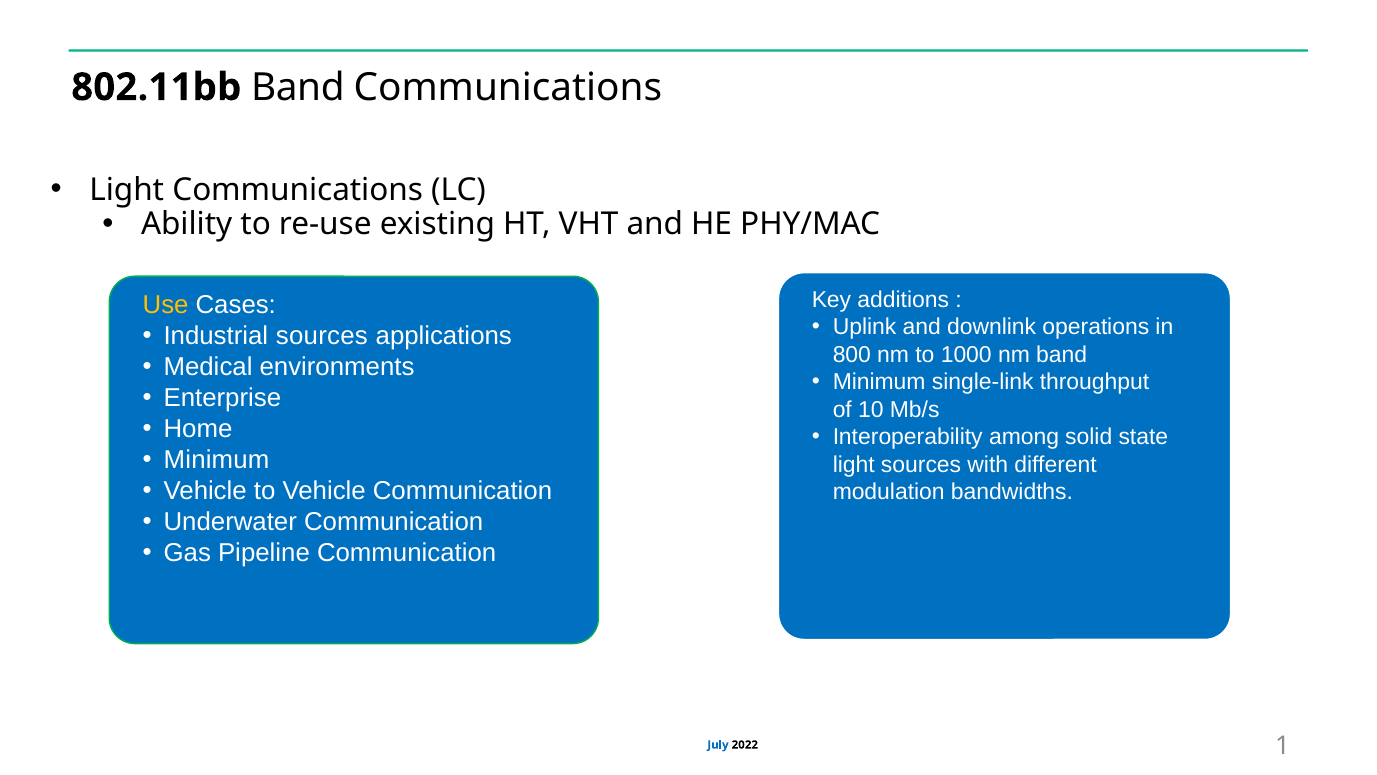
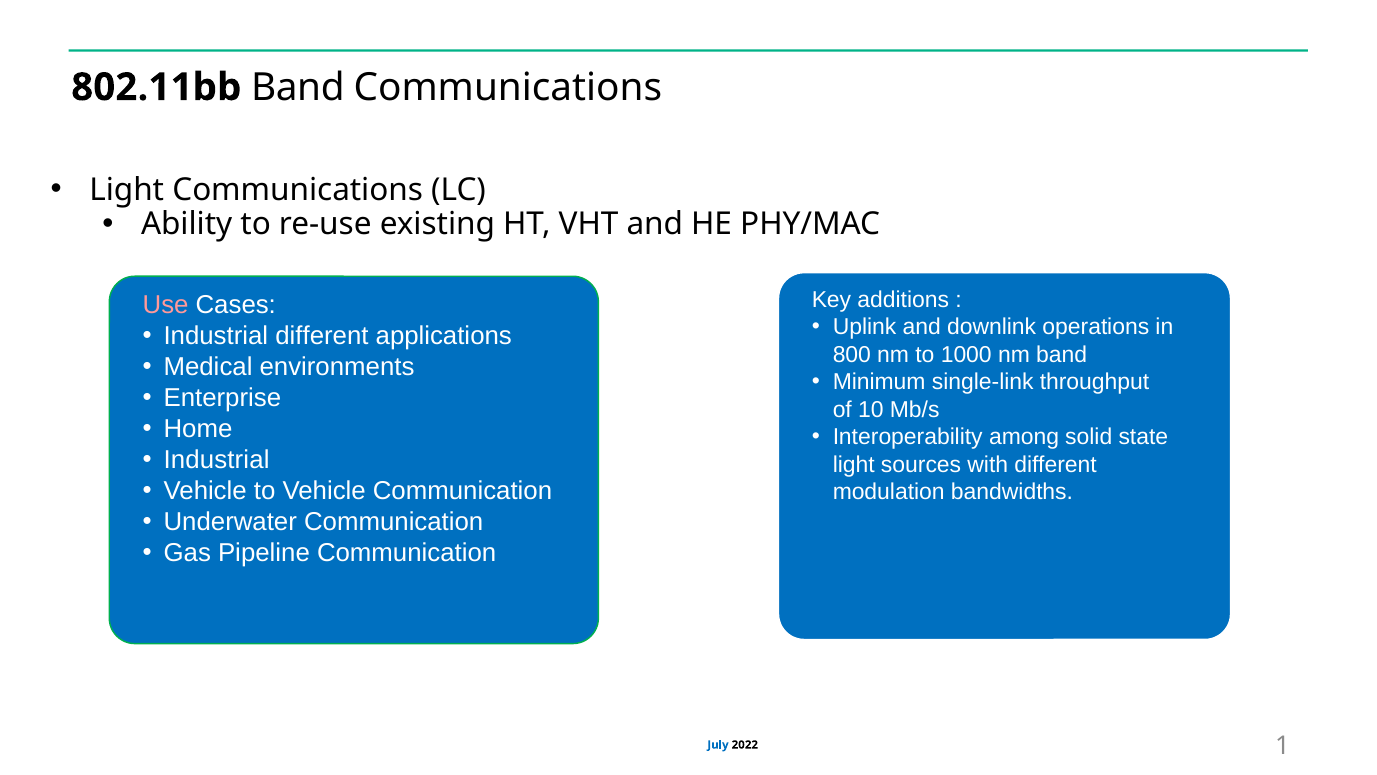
Use colour: yellow -> pink (166, 305)
Industrial sources: sources -> different (322, 336)
Minimum: Minimum -> Industrial (217, 460)
